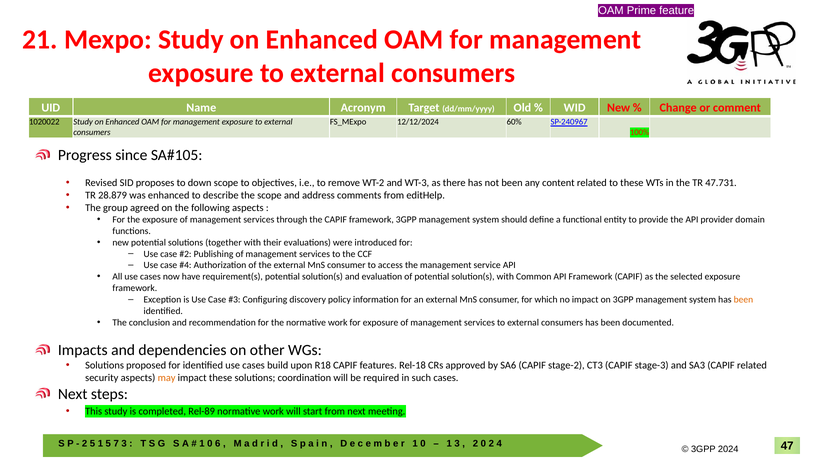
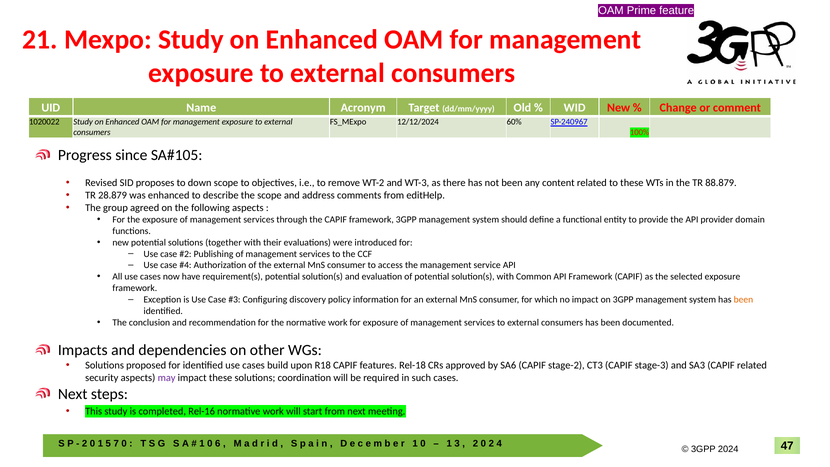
47.731: 47.731 -> 88.879 (721, 183)
may colour: orange -> purple (167, 378)
Rel-89: Rel-89 -> Rel-16 (202, 411)
5: 5 -> 0 (93, 443)
3: 3 -> 0 (124, 443)
